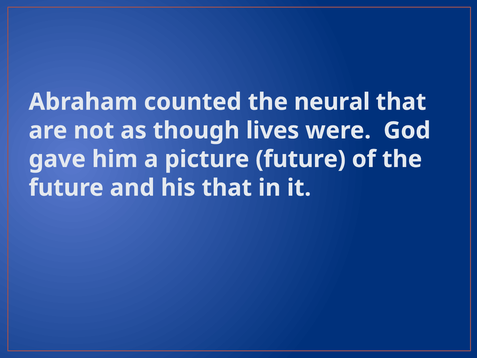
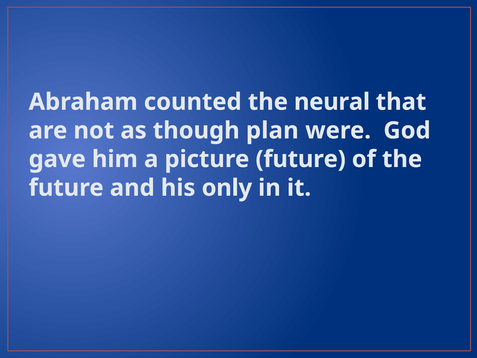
lives: lives -> plan (272, 130)
his that: that -> only (227, 188)
